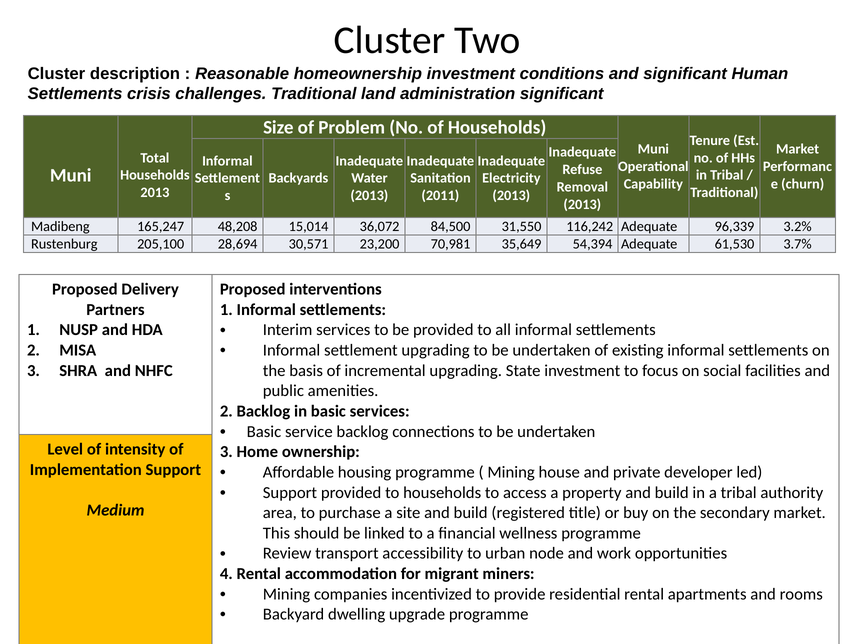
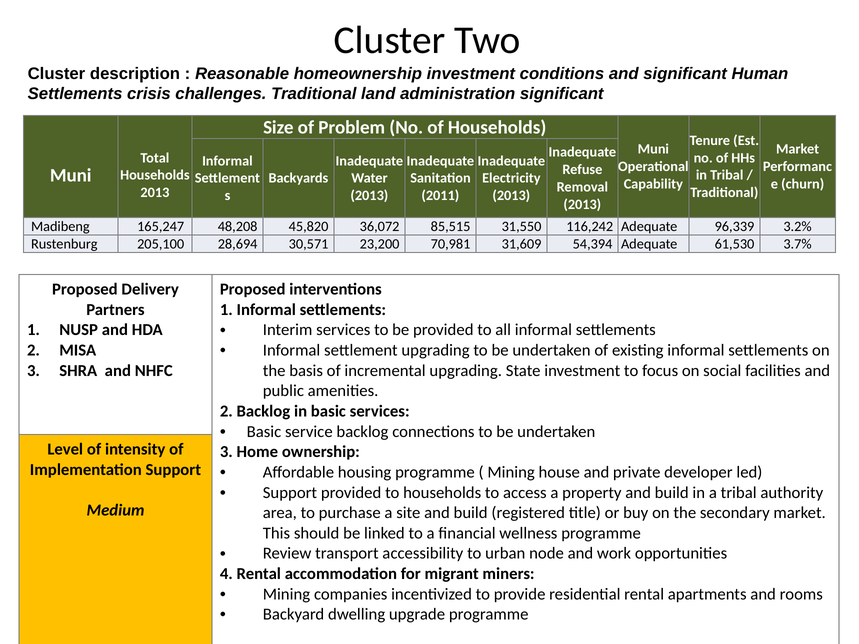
15,014: 15,014 -> 45,820 (309, 226)
84,500: 84,500 -> 85,515 (451, 226)
35,649: 35,649 -> 31,609 (522, 244)
